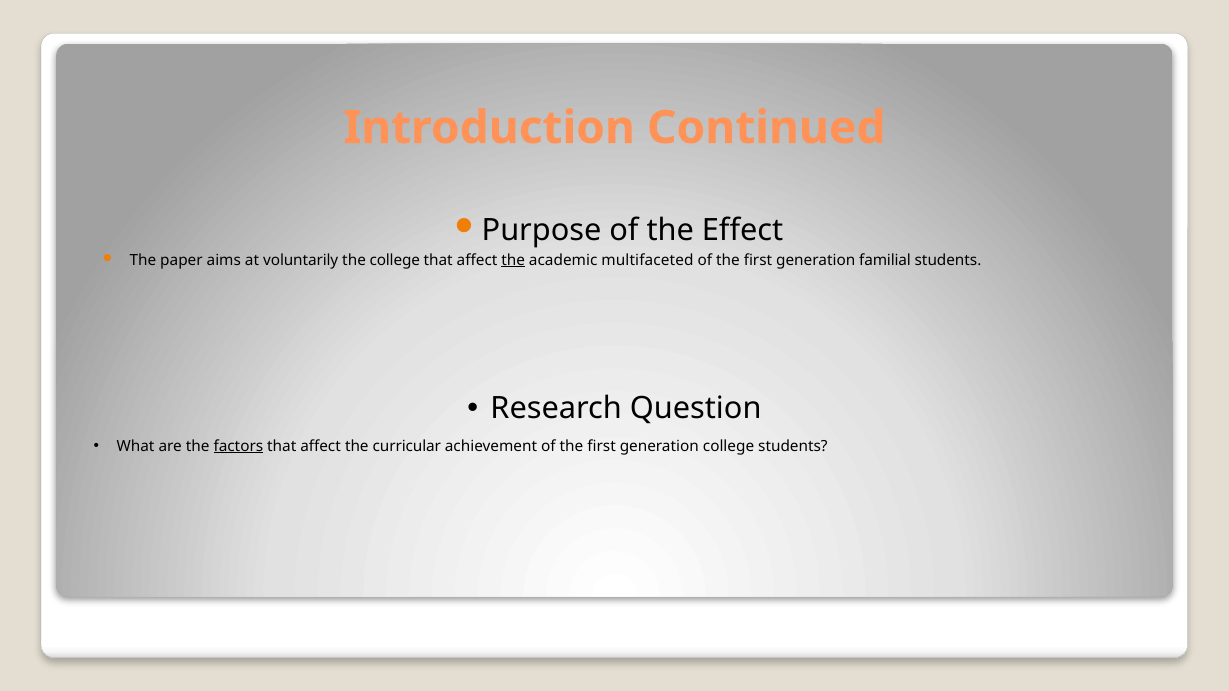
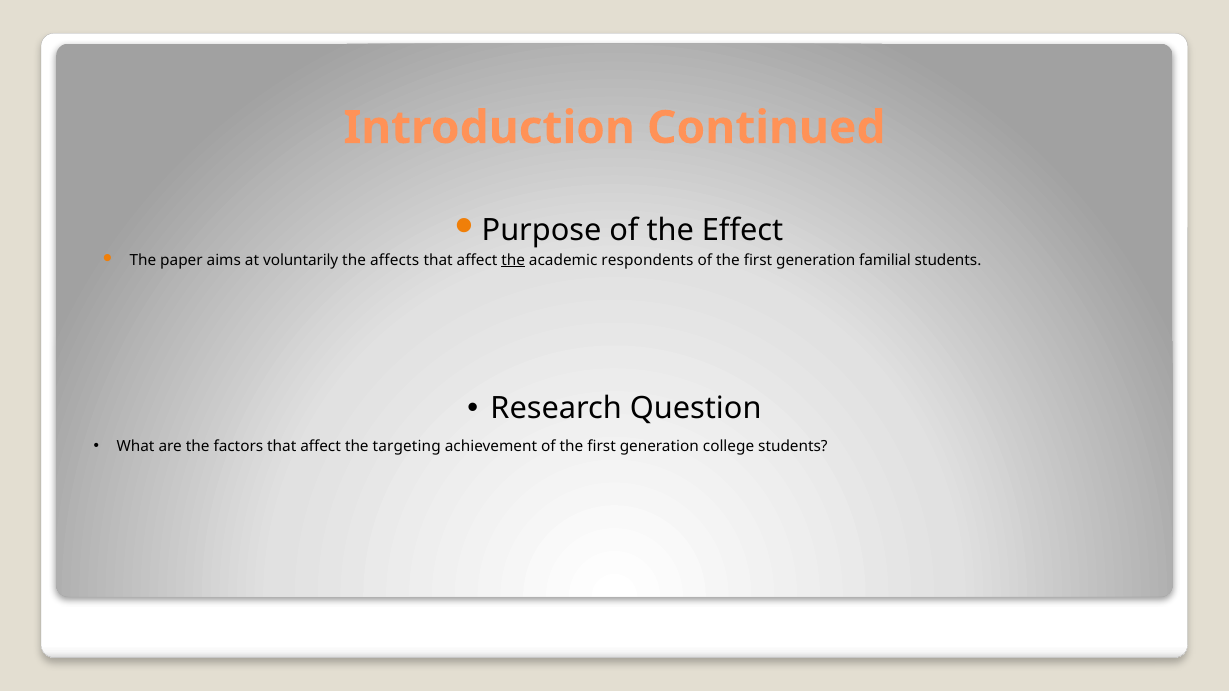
the college: college -> affects (395, 260)
multifaceted: multifaceted -> respondents (647, 260)
factors underline: present -> none (238, 446)
curricular: curricular -> targeting (407, 446)
